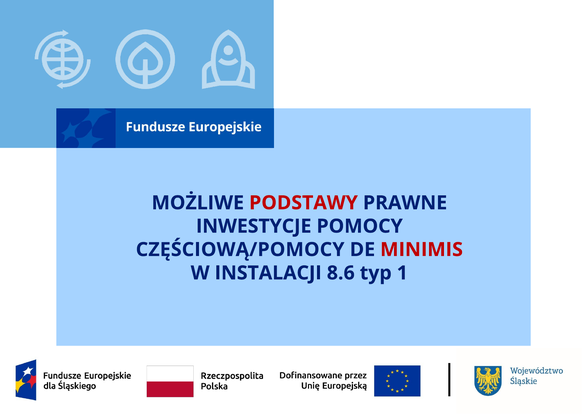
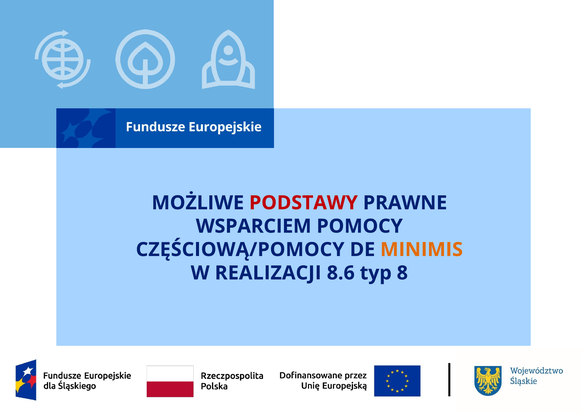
INWESTYCJE: INWESTYCJE -> WSPARCIEM (254, 226)
MINIMIS colour: red -> orange (422, 250)
INSTALACJI: INSTALACJI -> REALIZACJI (268, 273)
1: 1 -> 8 (402, 273)
